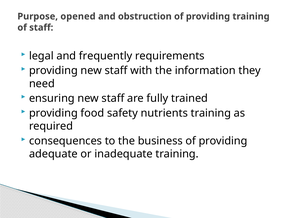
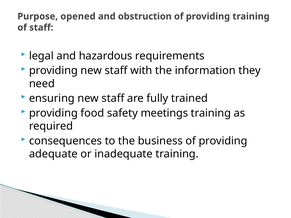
frequently: frequently -> hazardous (106, 56)
nutrients: nutrients -> meetings (164, 113)
